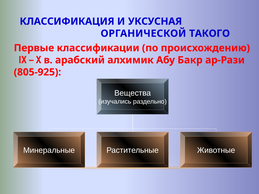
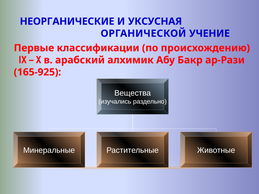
КЛАССИФИКАЦИЯ: КЛАССИФИКАЦИЯ -> НЕОРГАНИЧЕСКИЕ (67, 21)
ТАКОГО: ТАКОГО -> УЧЕНИЕ (210, 34)
805-925: 805-925 -> 165-925 (37, 72)
